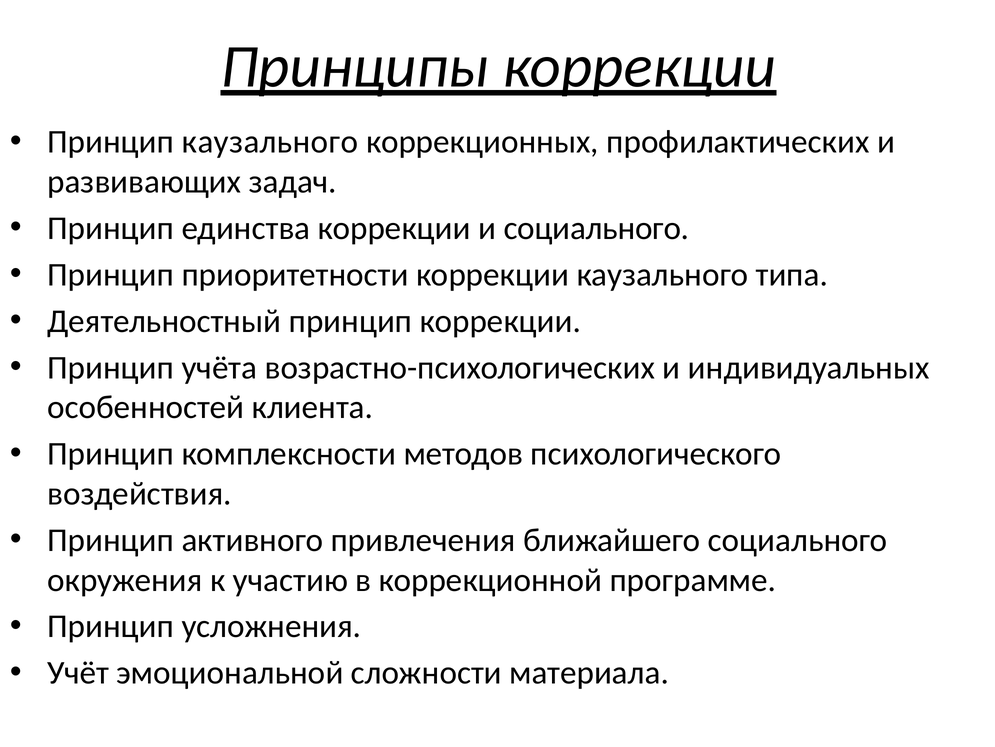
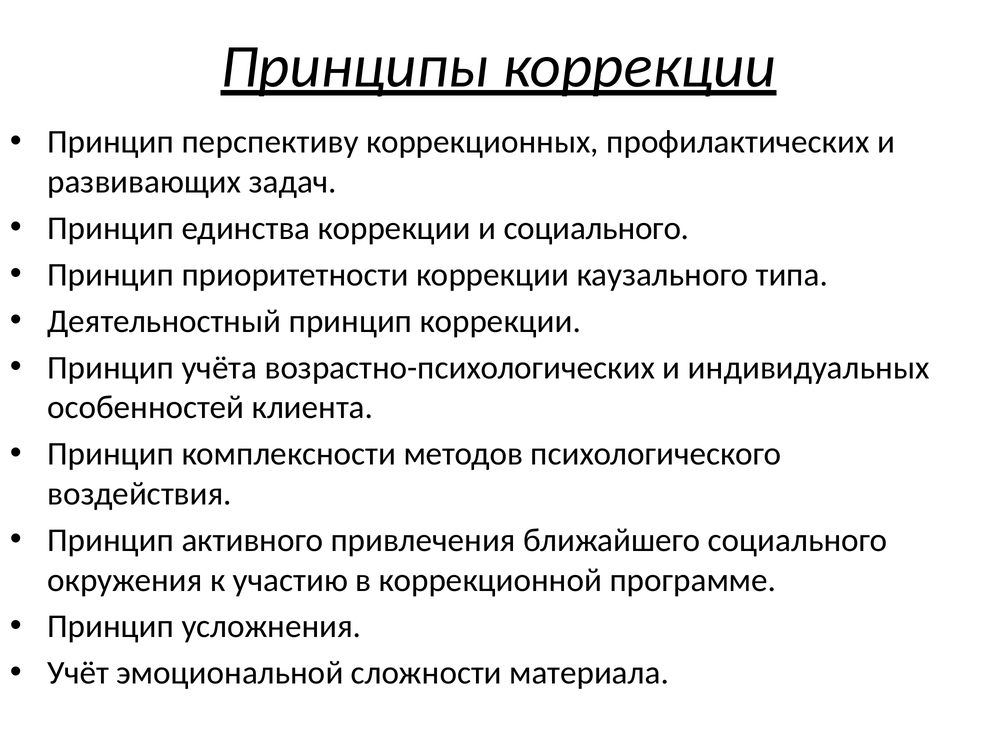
Принцип каузального: каузального -> перспективу (270, 142)
